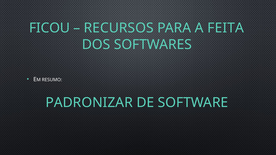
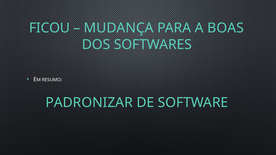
RECURSOS: RECURSOS -> MUDANÇA (119, 28)
FEITA: FEITA -> BOAS (226, 28)
